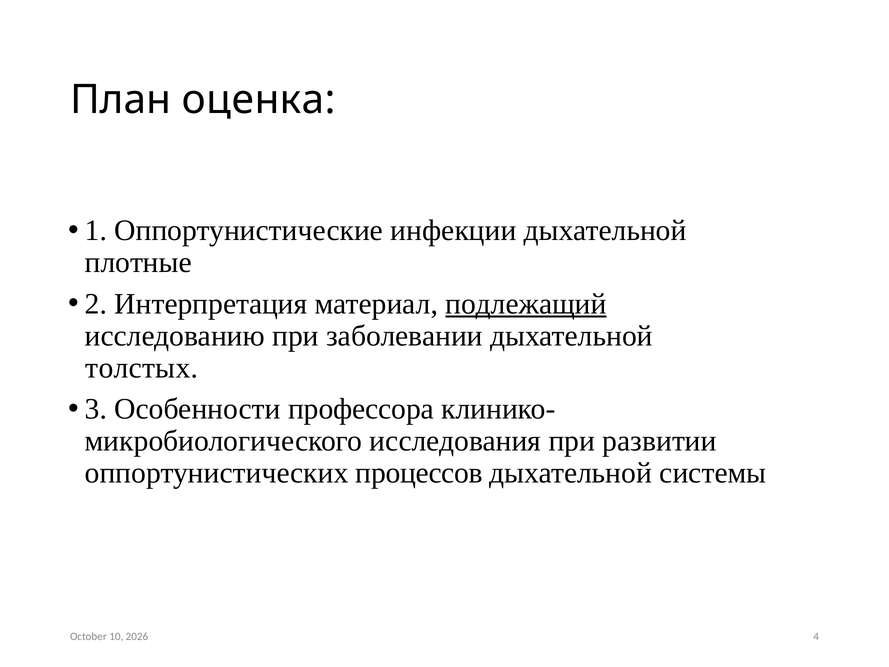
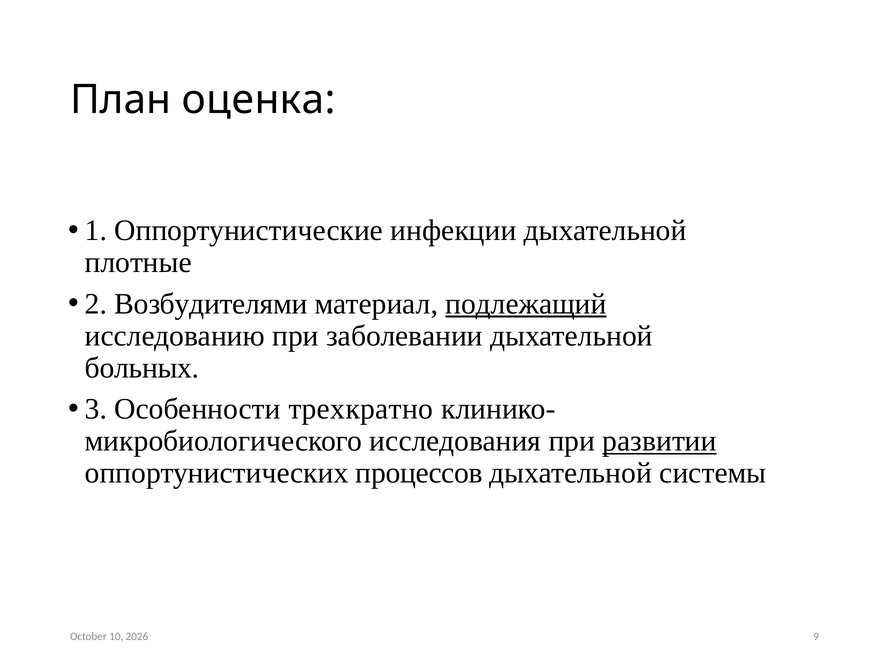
Интерпретация: Интерпретация -> Возбудителями (211, 304)
толстых: толстых -> больных (142, 368)
профессора: профессора -> трехкратно (361, 409)
развитии underline: none -> present (660, 441)
4: 4 -> 9 (816, 636)
